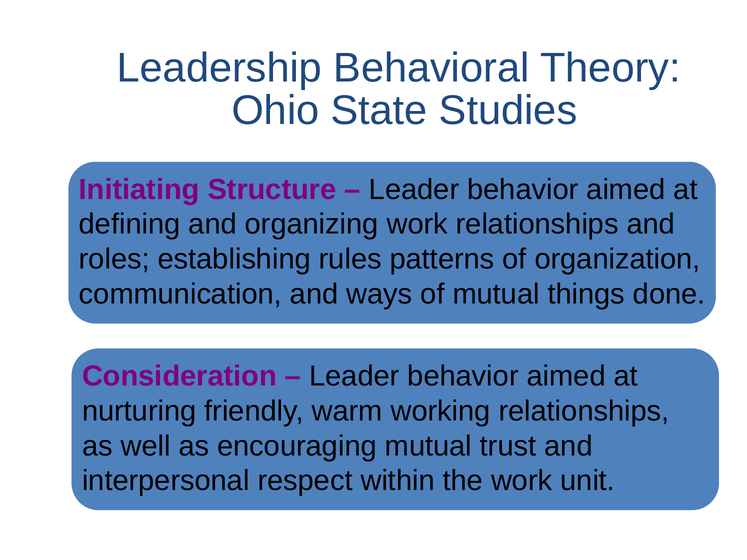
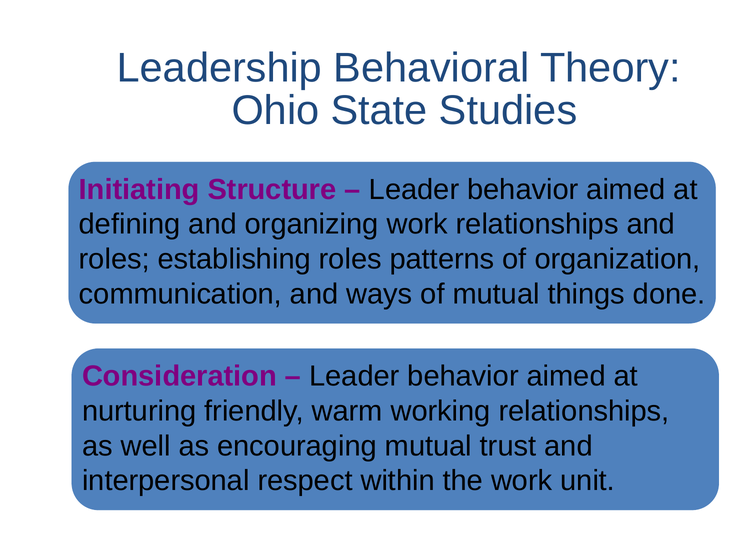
establishing rules: rules -> roles (350, 259)
